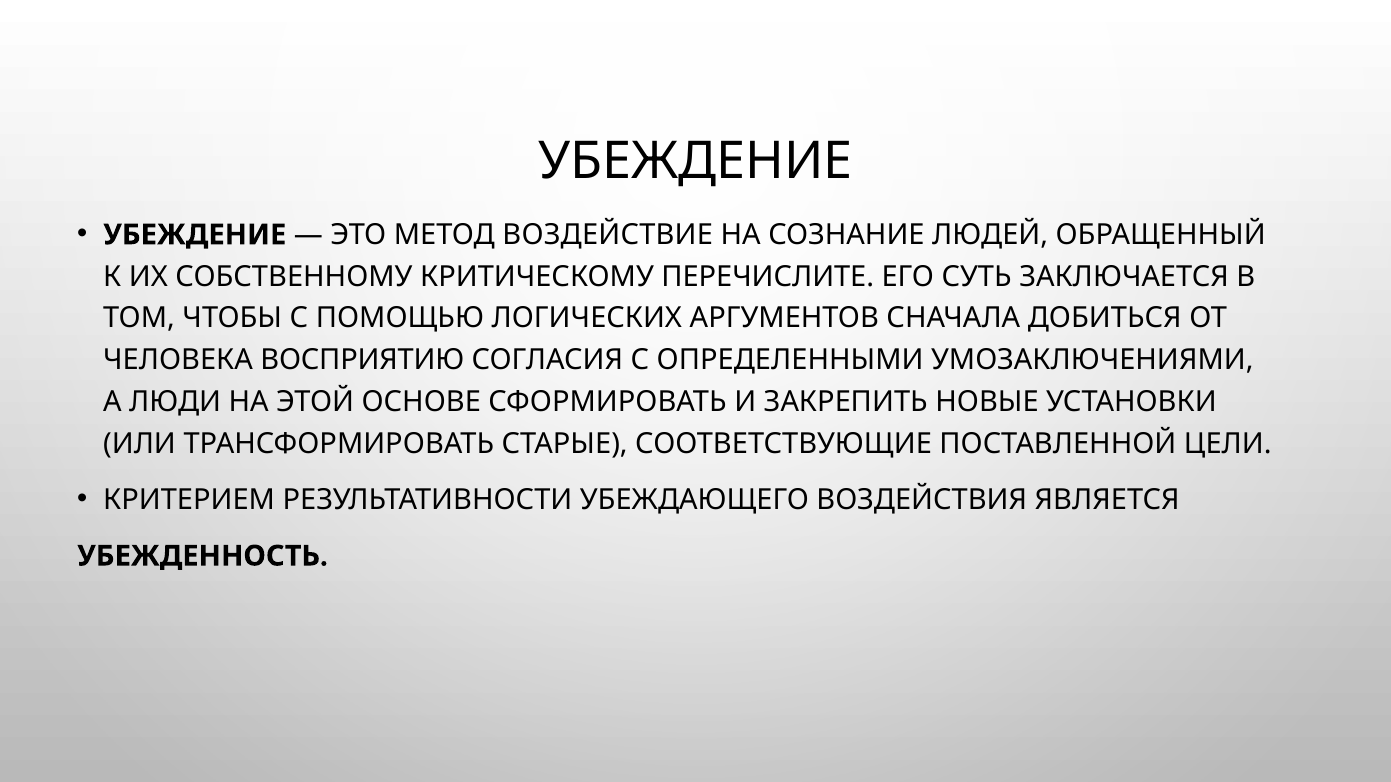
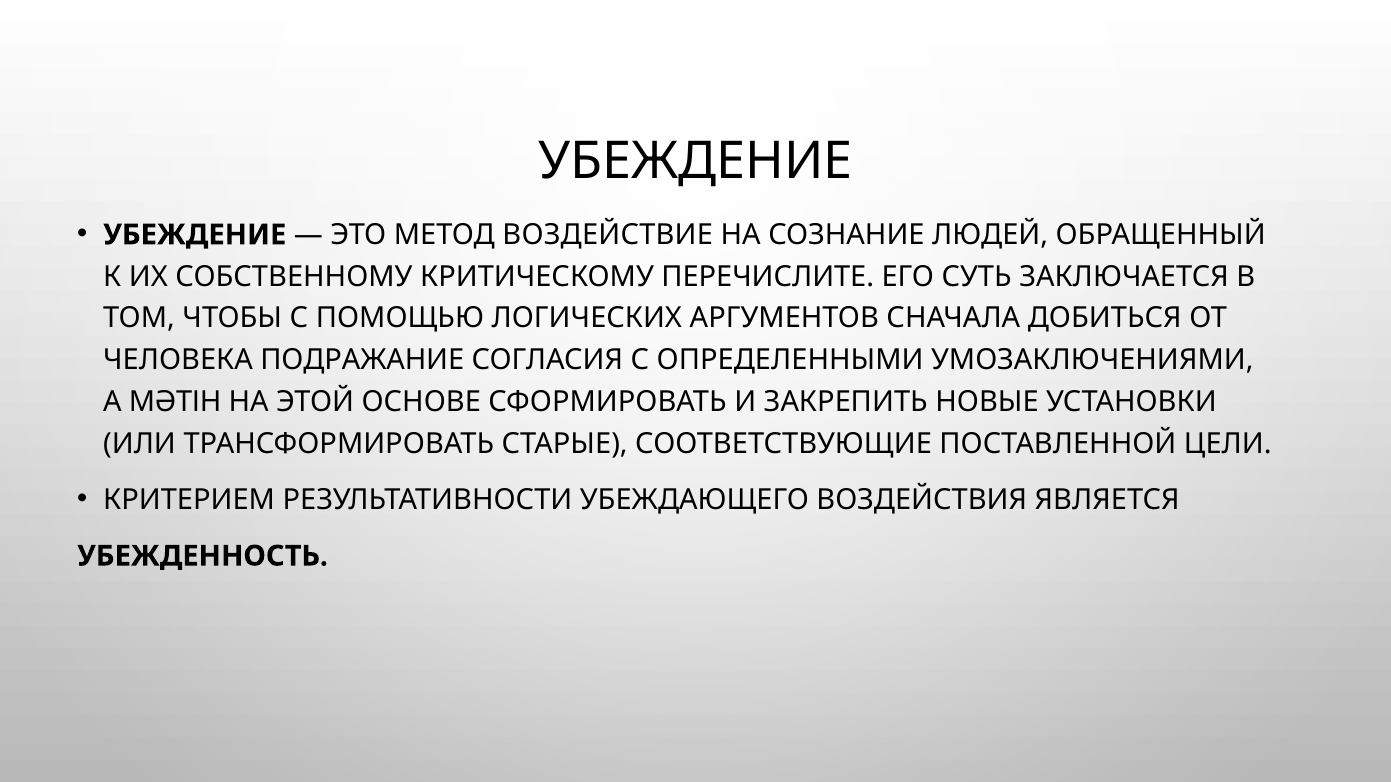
ВОСПРИЯТИЮ: ВОСПРИЯТИЮ -> ПОДРАЖАНИЕ (362, 360)
ЛЮДИ: ЛЮДИ -> МӘТІН (175, 402)
